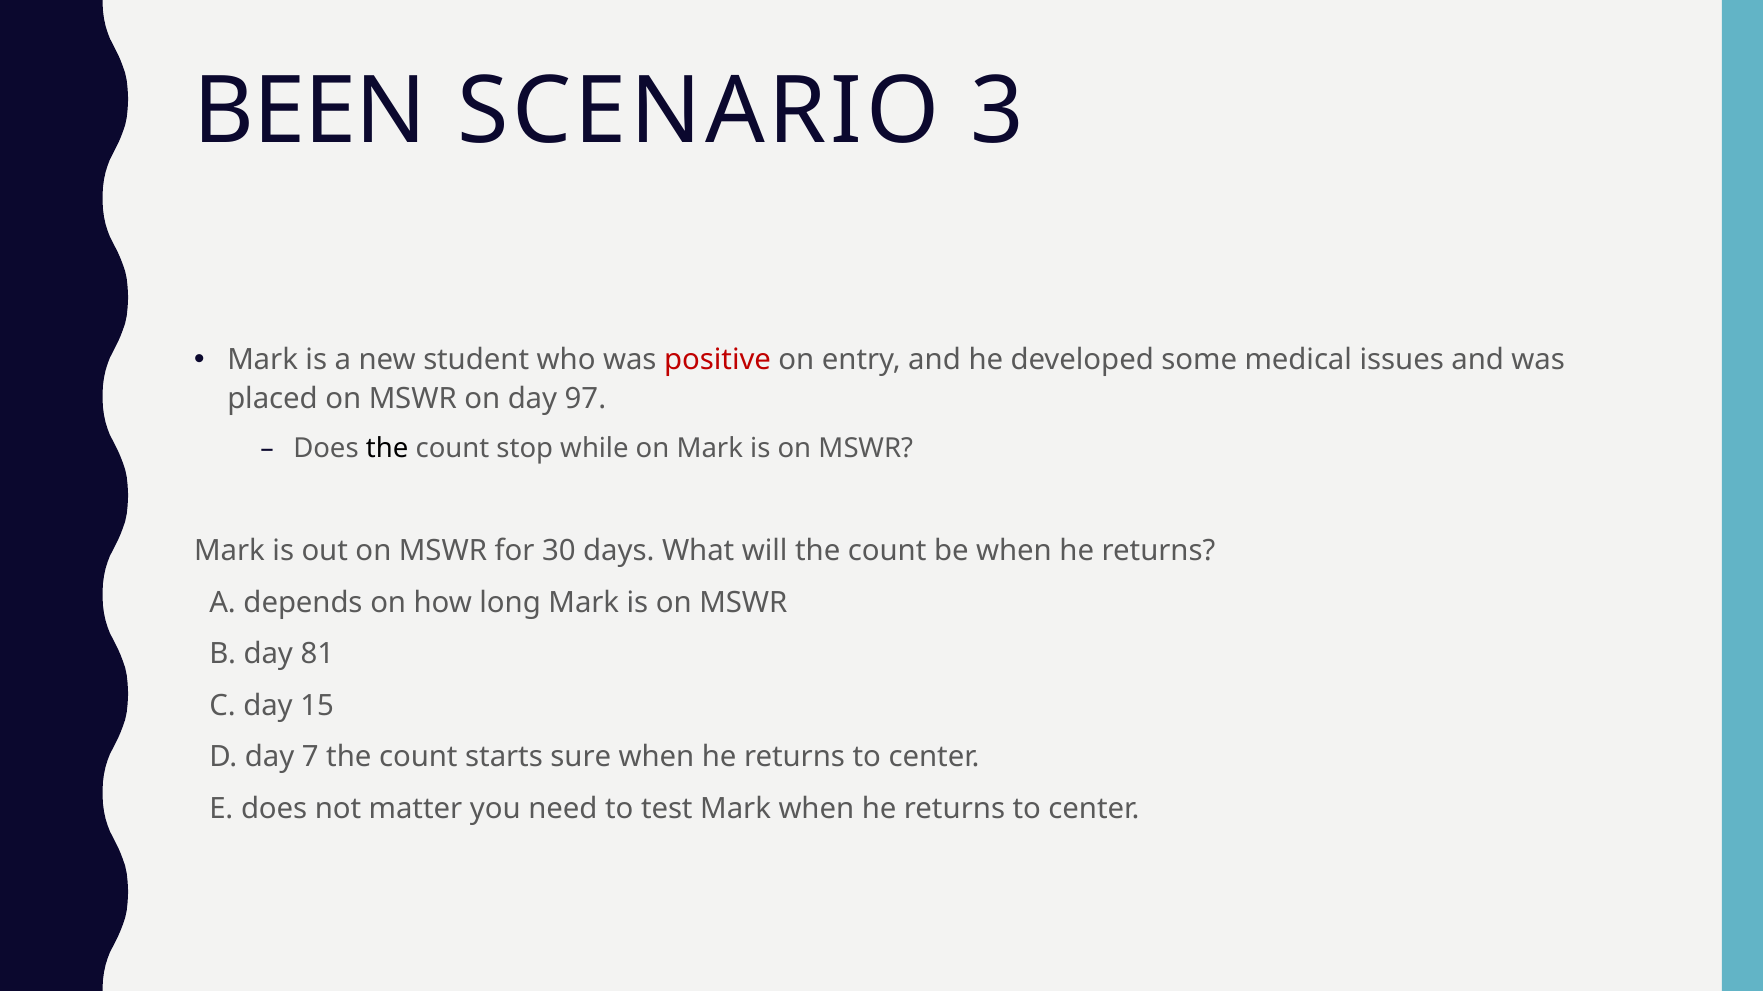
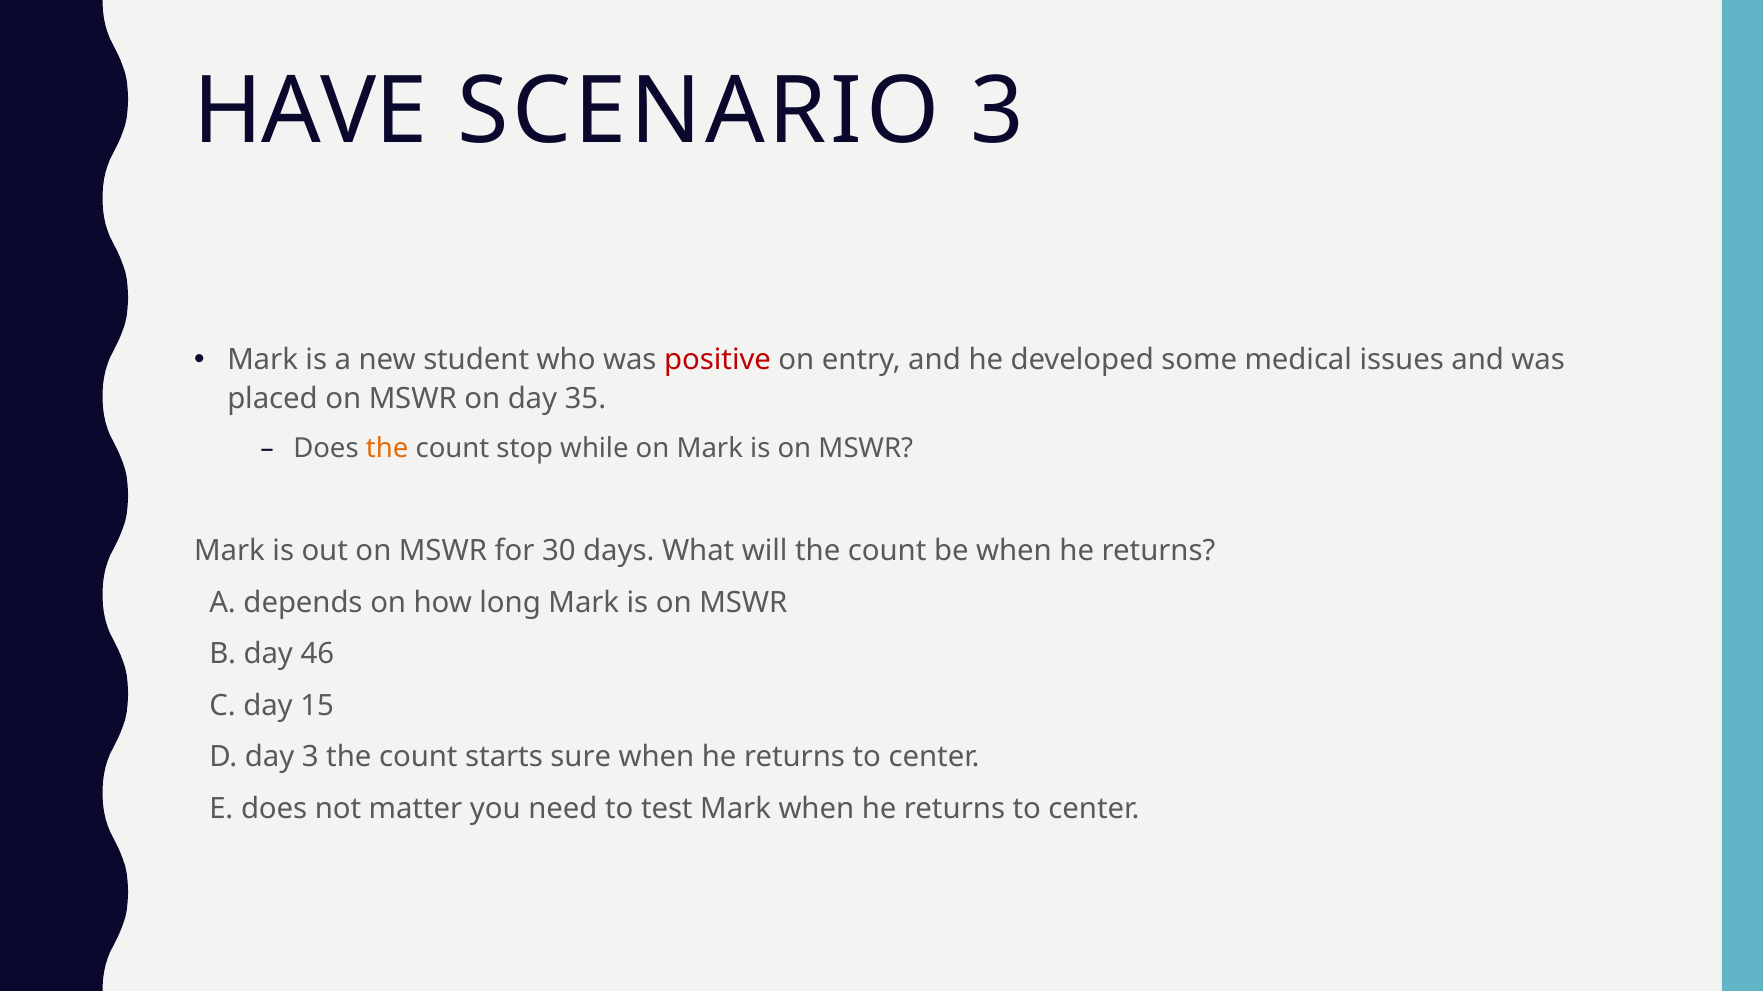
BEEN: BEEN -> HAVE (310, 112)
97: 97 -> 35 (585, 399)
the colour: black -> orange (387, 449)
81: 81 -> 46 (317, 655)
day 7: 7 -> 3 (310, 758)
